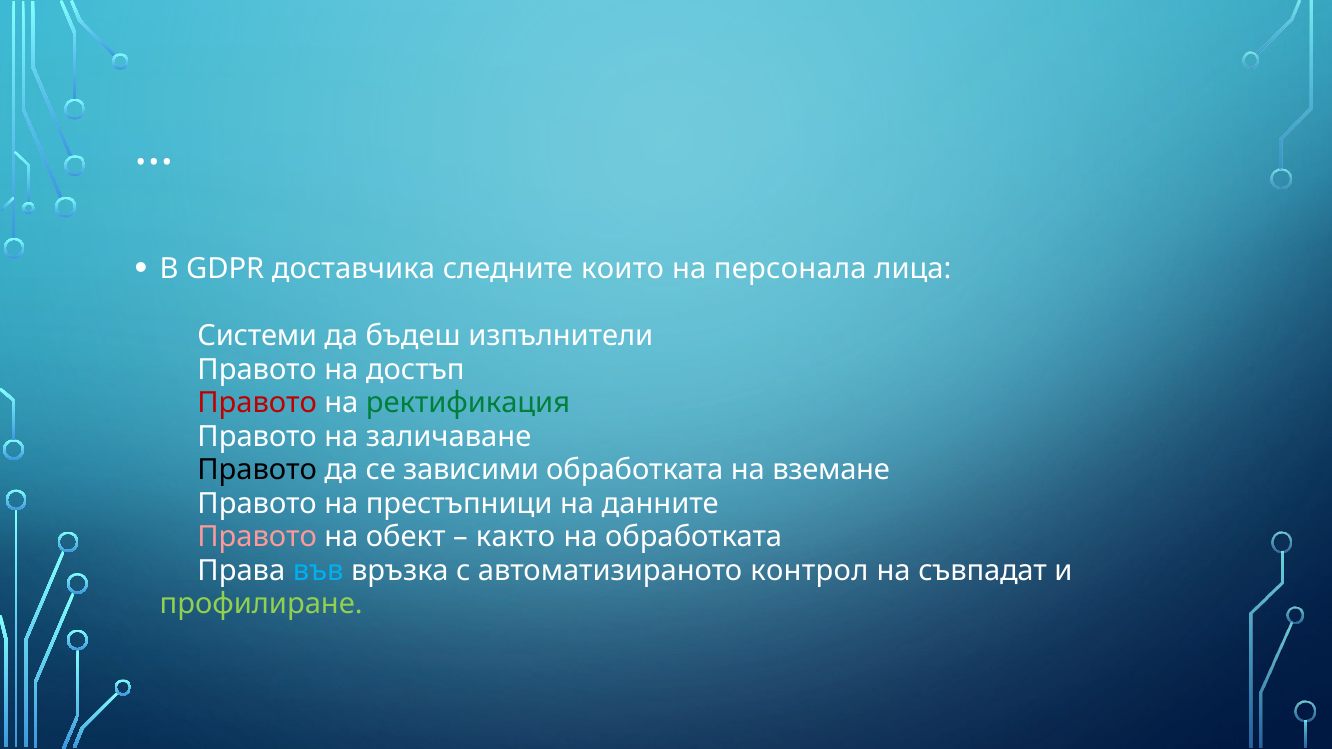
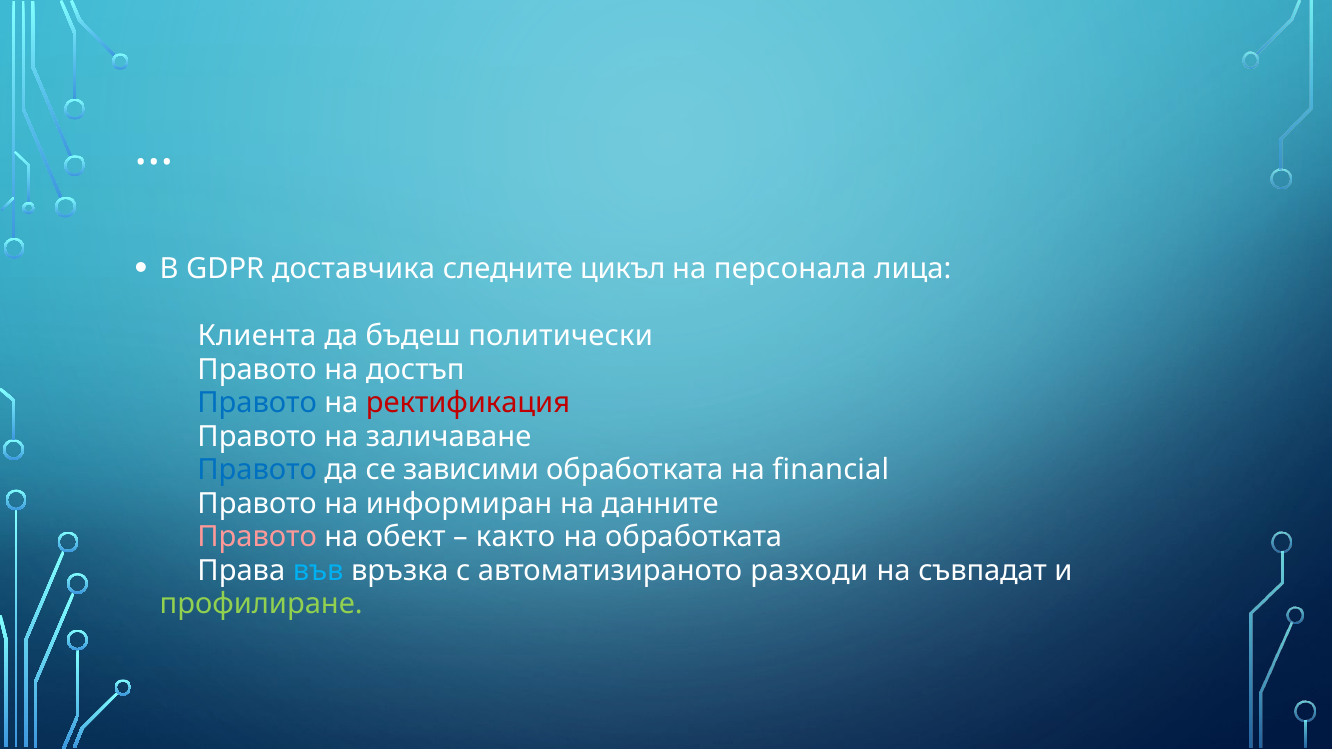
които: които -> цикъл (623, 269)
Системи: Системи -> Клиента (257, 336)
изпълнители: изпълнители -> политически (561, 336)
Правото colour: red -> blue (257, 403)
ректификация colour: green -> red (468, 403)
Правото colour: black -> blue (257, 470)
вземане: вземане -> financial (831, 470)
престъпници: престъпници -> информиран (459, 504)
контрол: контрол -> разходи (809, 571)
